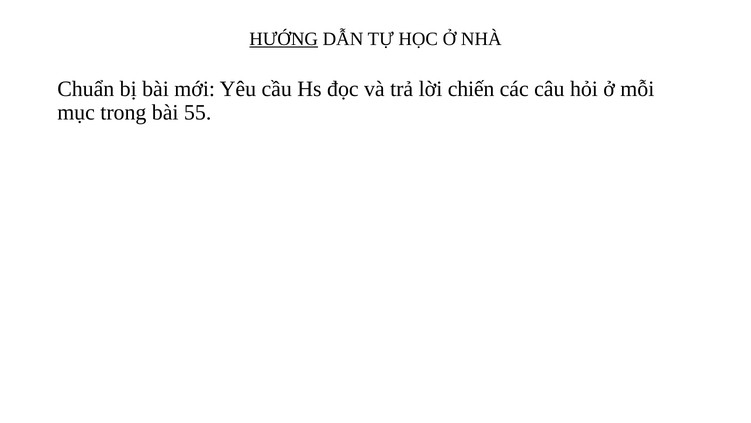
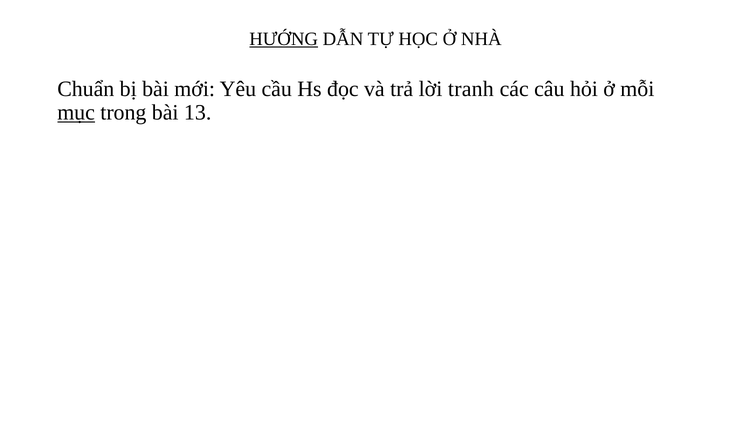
chiến: chiến -> tranh (471, 89)
mục underline: none -> present (76, 112)
55: 55 -> 13 (198, 112)
